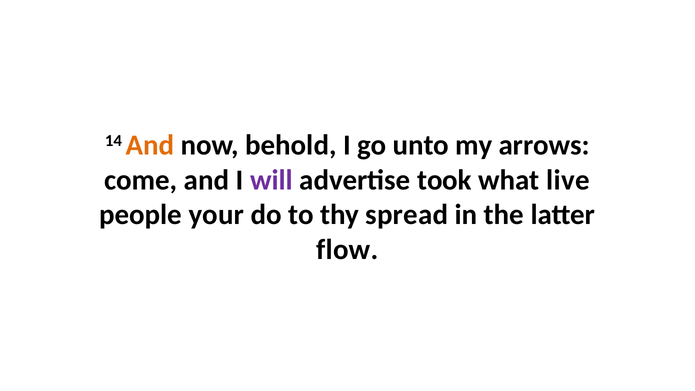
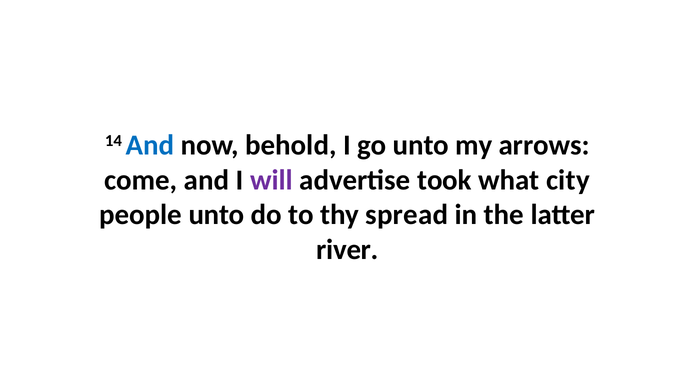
And colour: orange -> blue (150, 145)
live: live -> city (568, 180)
people your: your -> unto (217, 215)
flow: flow -> river (348, 250)
